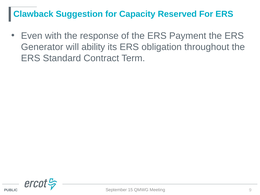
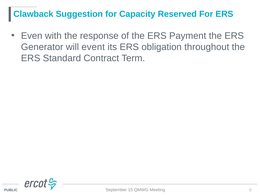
ability: ability -> event (93, 47)
